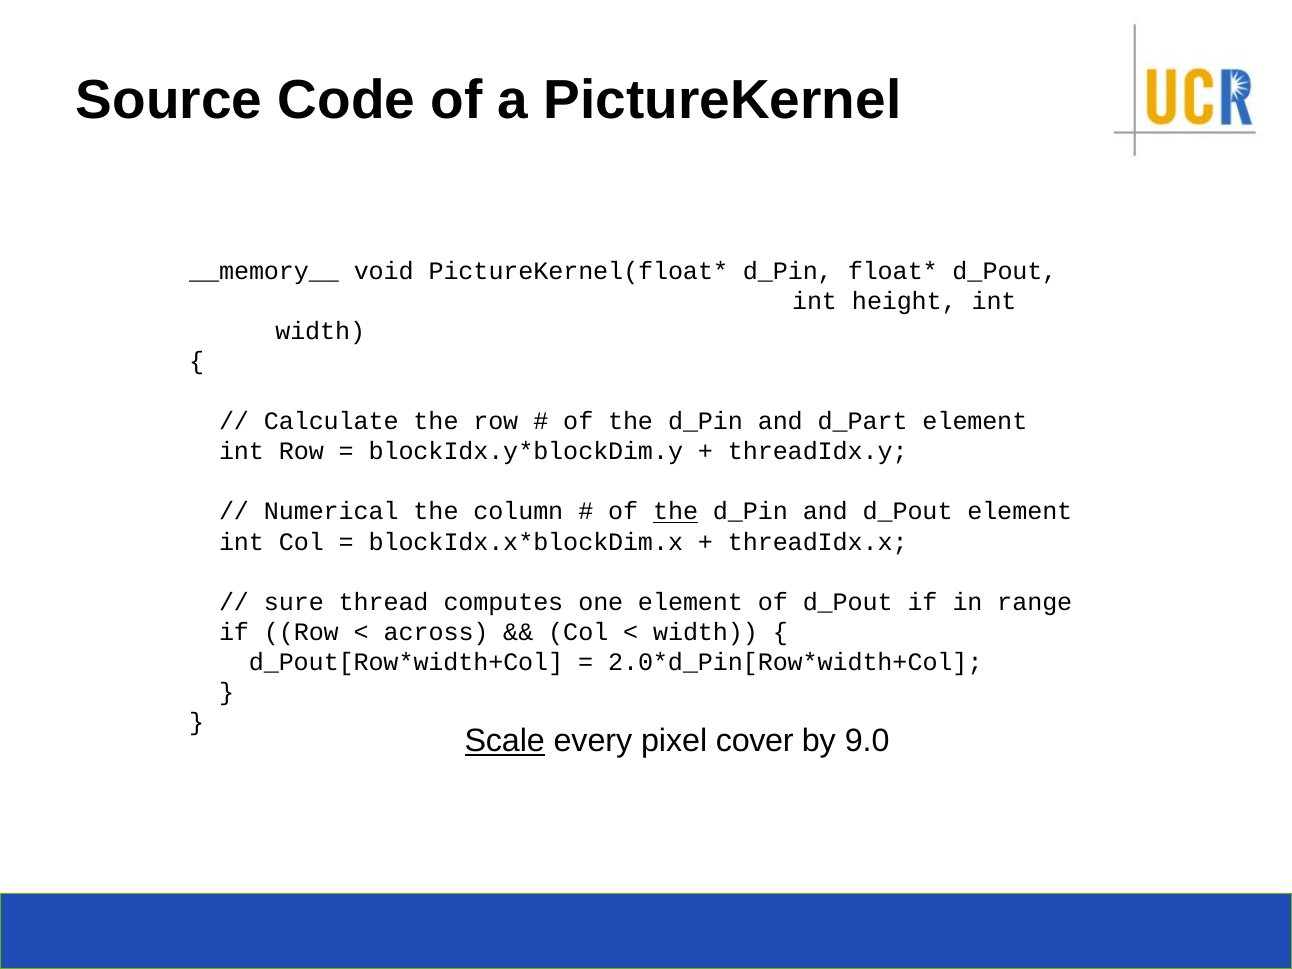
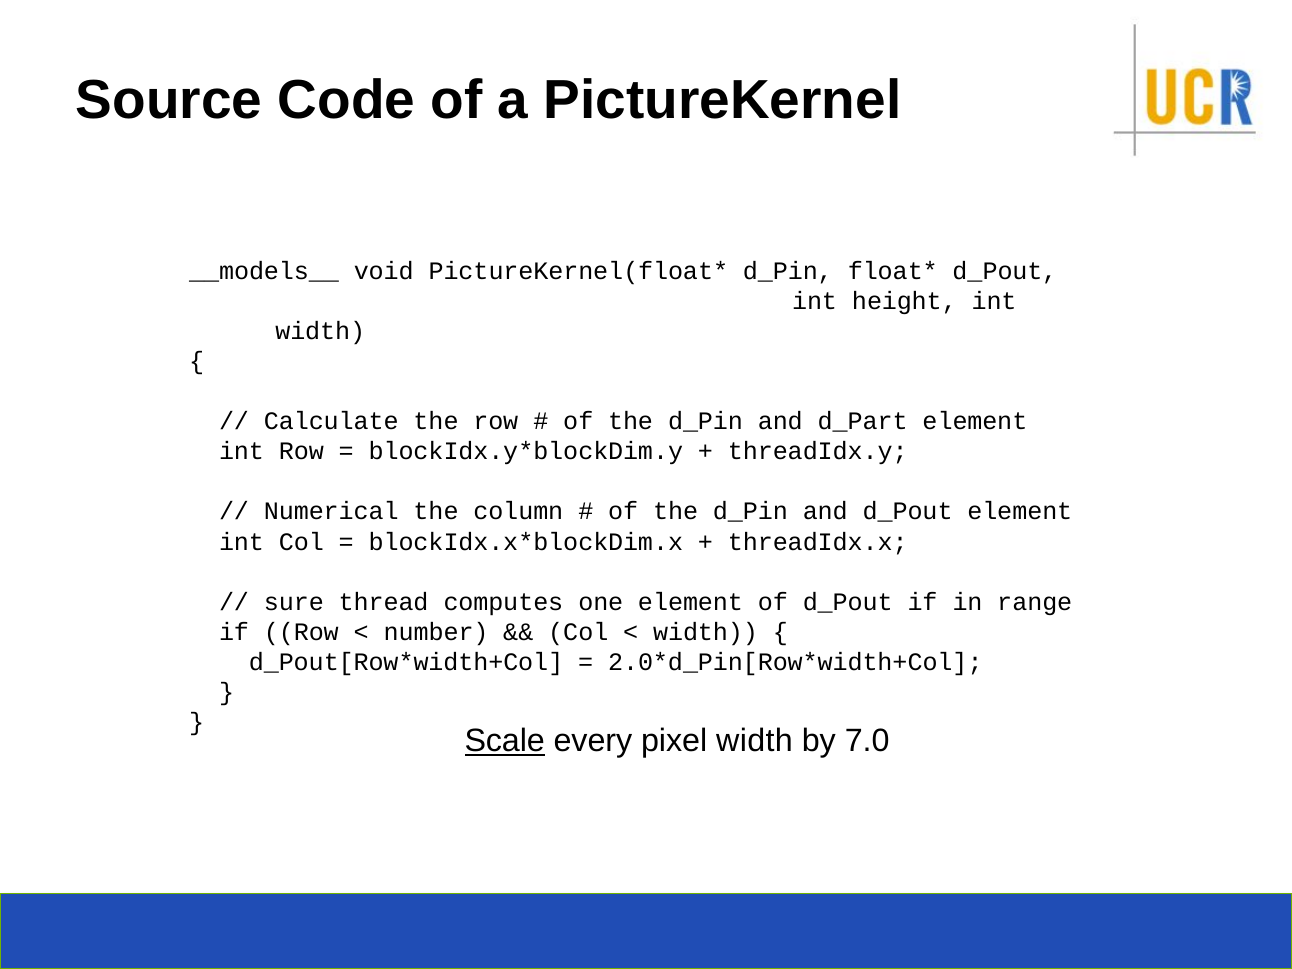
__memory__: __memory__ -> __models__ (264, 271)
the underline: present -> none (676, 512)
across: across -> number (436, 632)
pixel cover: cover -> width (754, 741)
9.0: 9.0 -> 7.0 (867, 741)
